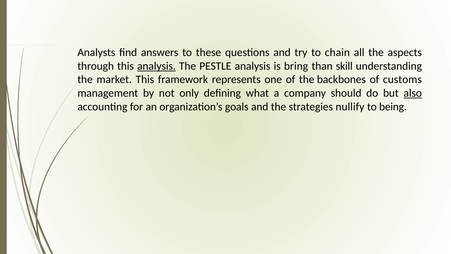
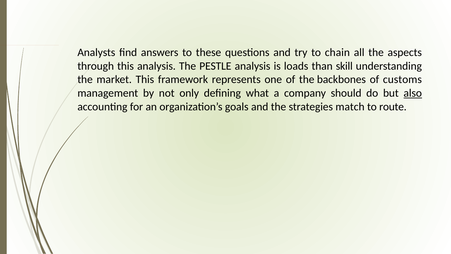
analysis underline: present -> none (156, 66)
bring: bring -> loads (296, 66)
nullify: nullify -> match (350, 107)
being: being -> route (393, 107)
